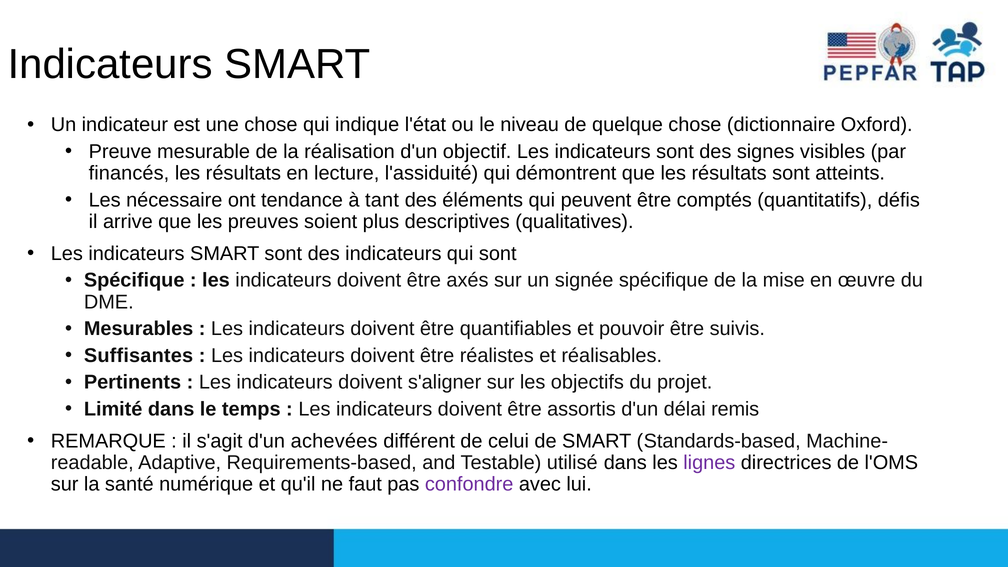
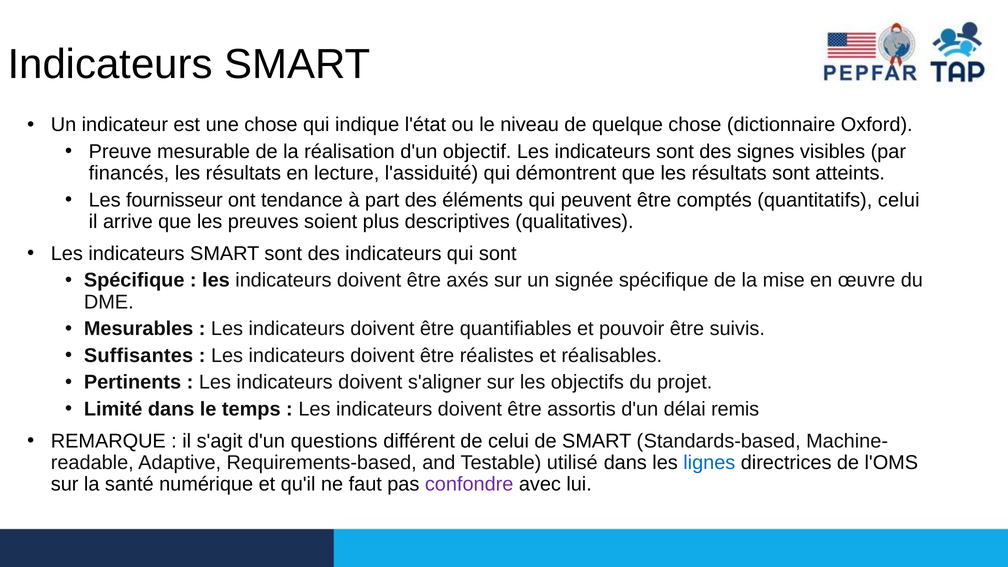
nécessaire: nécessaire -> fournisseur (174, 200)
tant: tant -> part (382, 200)
quantitatifs défis: défis -> celui (899, 200)
achevées: achevées -> questions (334, 441)
lignes colour: purple -> blue (709, 463)
